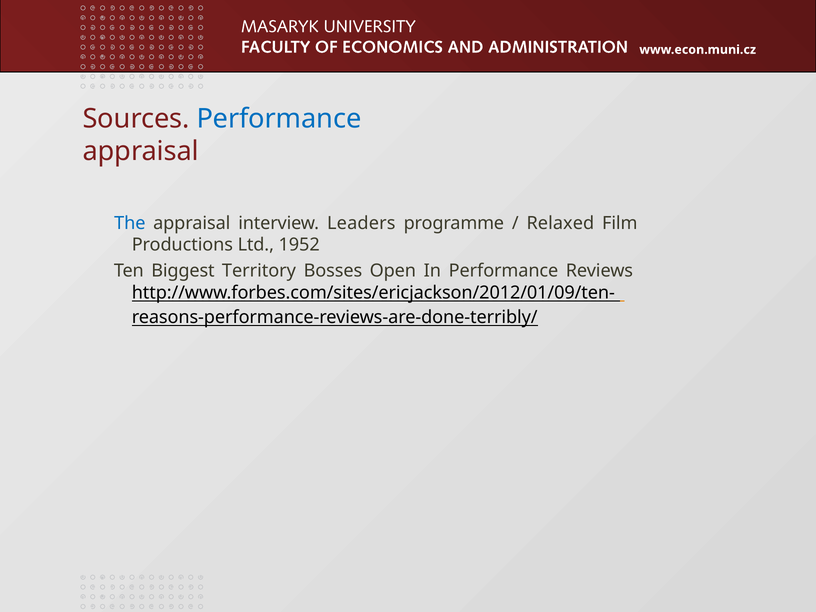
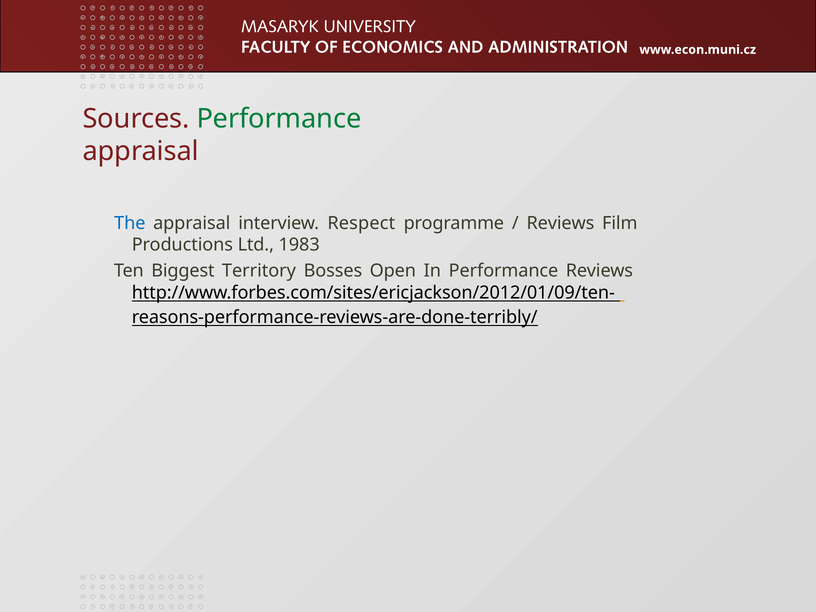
Performance colour: blue -> green (279, 119)
Leaders: Leaders -> Respect (361, 223)
Relaxed: Relaxed -> Reviews (560, 223)
1952: 1952 -> 1983 (299, 245)
